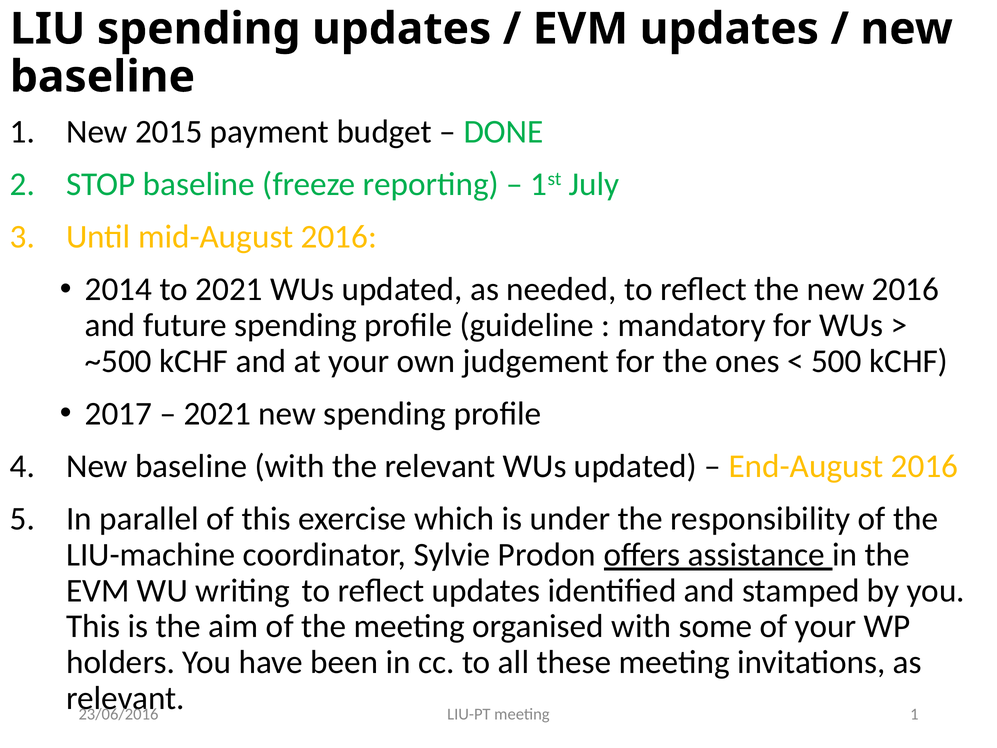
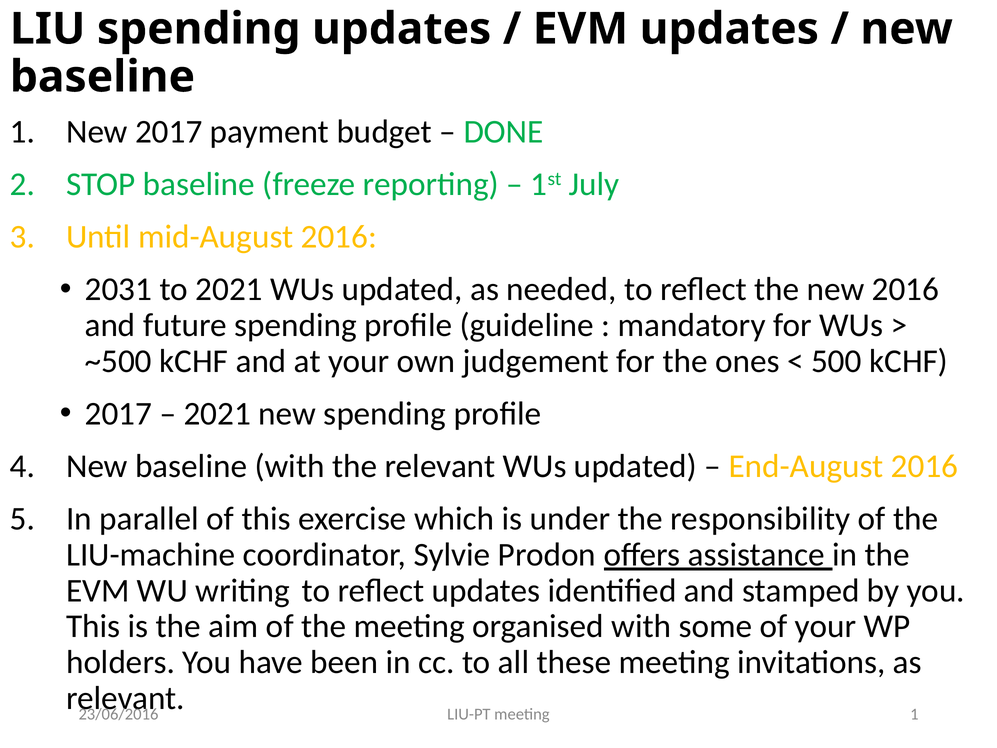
New 2015: 2015 -> 2017 (169, 132)
2014: 2014 -> 2031 (118, 289)
